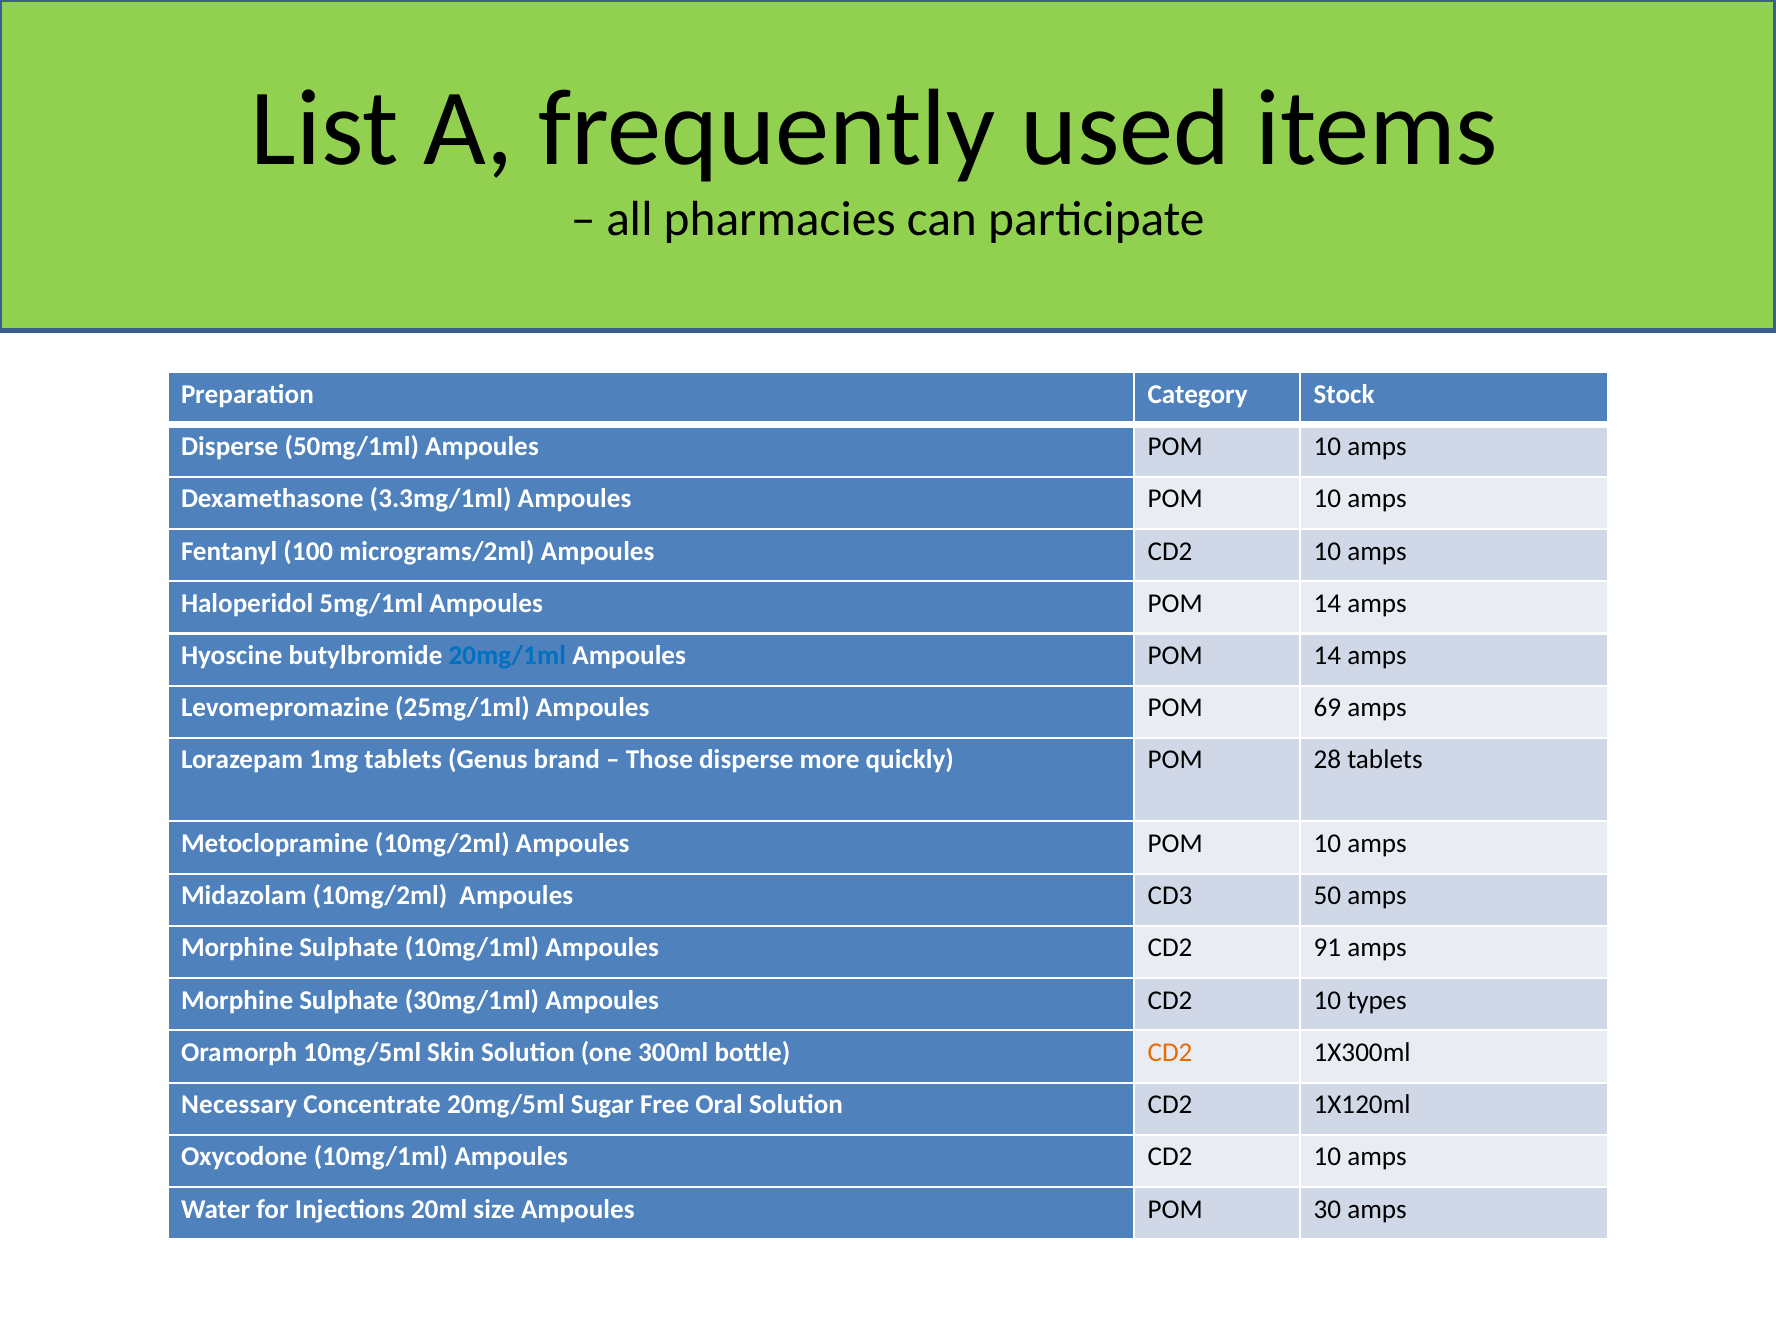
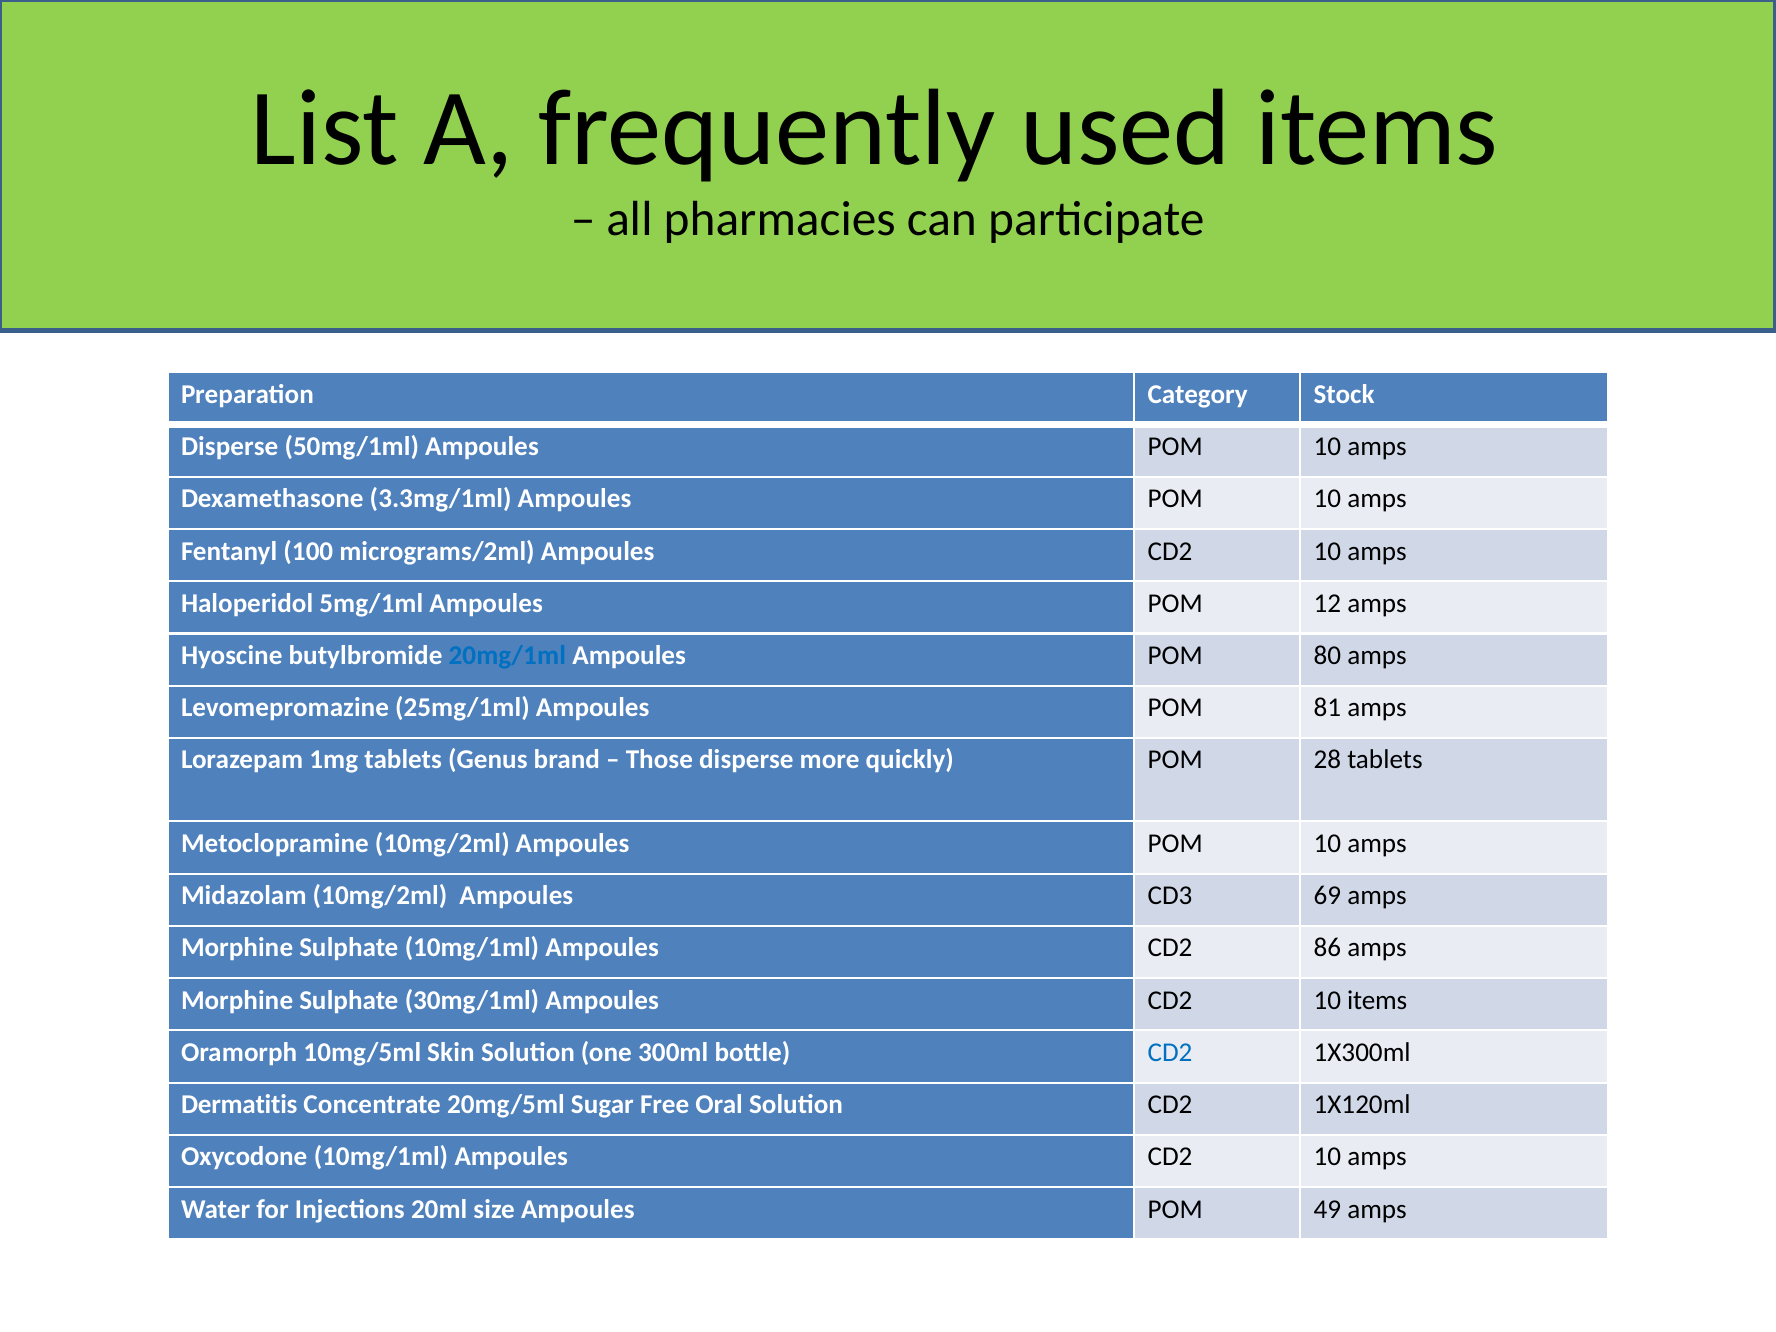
14: 14 -> 12 (1327, 603)
14: 14 -> 80 (1327, 656)
69: 69 -> 81 (1327, 708)
50: 50 -> 69 (1327, 896)
91: 91 -> 86 (1327, 948)
10 types: types -> items (1377, 1000)
CD2 colour: orange -> blue (1170, 1052)
Necessary: Necessary -> Dermatitis (239, 1105)
30: 30 -> 49 (1327, 1209)
